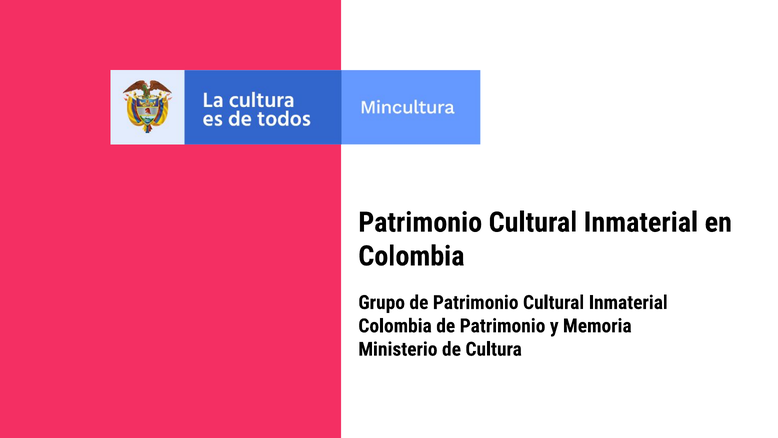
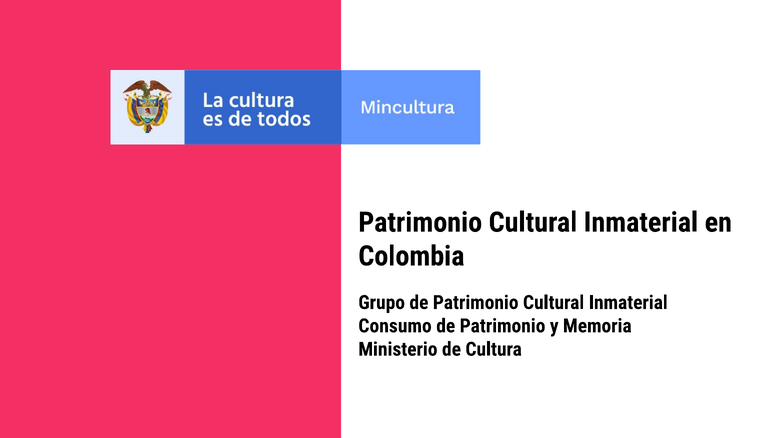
Colombia: Colombia -> Consumo (395, 326)
